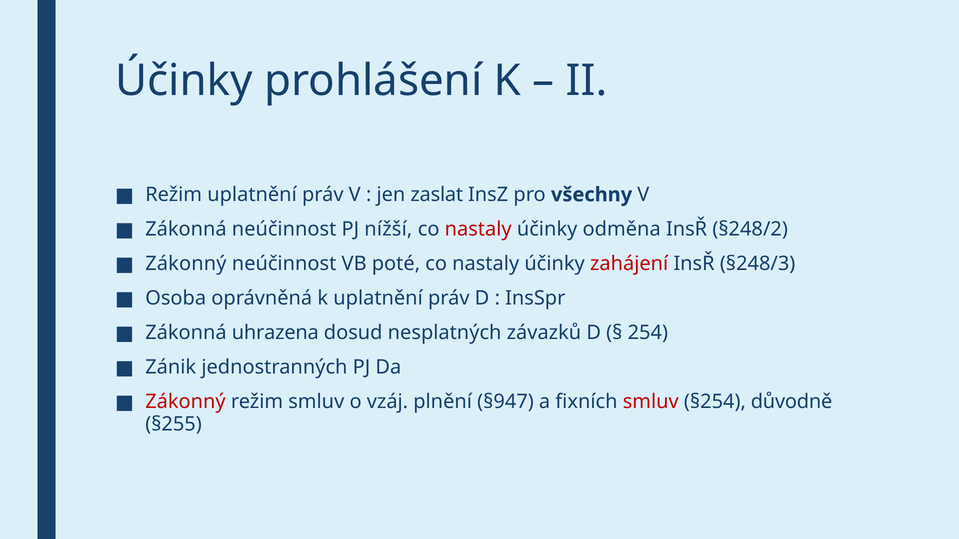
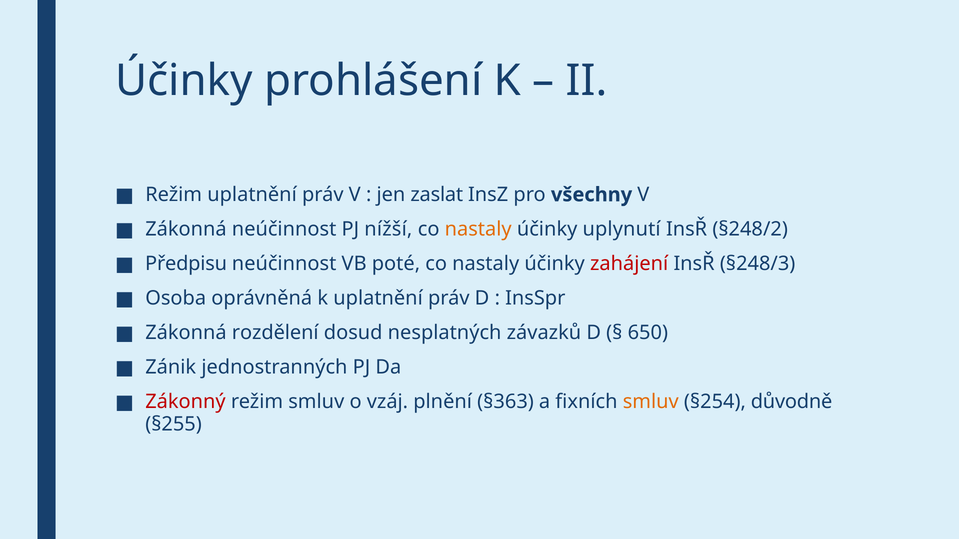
nastaly colour: red -> orange (478, 229)
odměna: odměna -> uplynutí (622, 229)
Zákonný: Zákonný -> Předpisu (186, 264)
uhrazena: uhrazena -> rozdělení (275, 333)
254: 254 -> 650 (648, 333)
§947: §947 -> §363 (506, 402)
smluv colour: red -> orange (651, 402)
